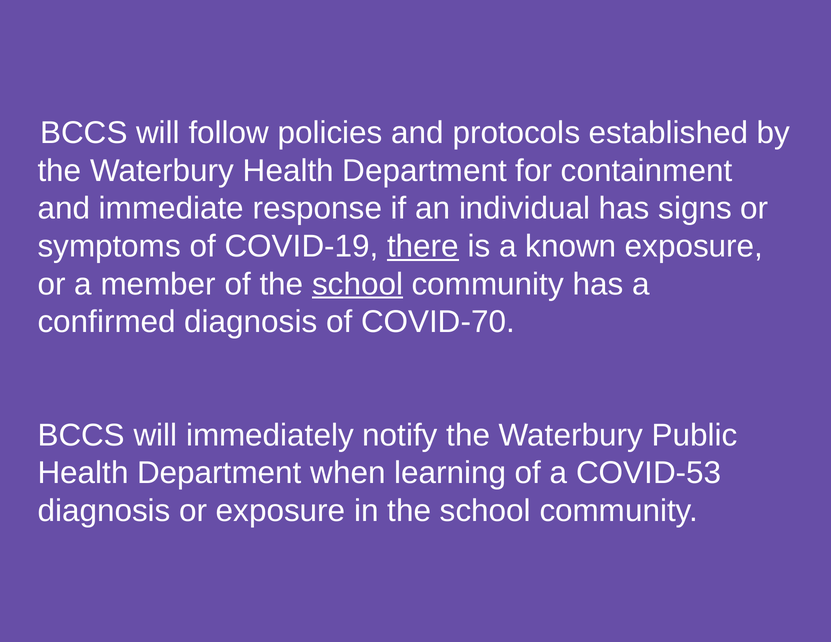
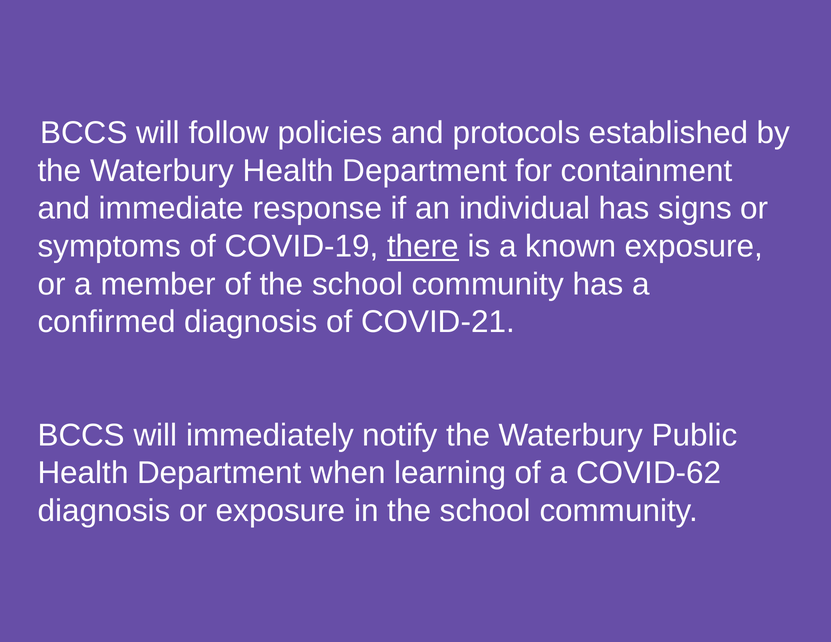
school underline: present -> none (358, 284)
COVID-70: COVID-70 -> COVID-21 (438, 322)
COVID-53: COVID-53 -> COVID-62 (649, 473)
